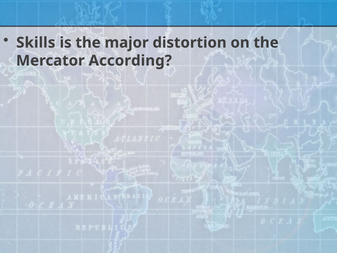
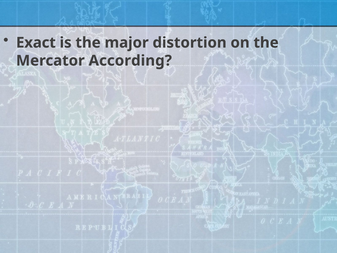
Skills: Skills -> Exact (36, 43)
